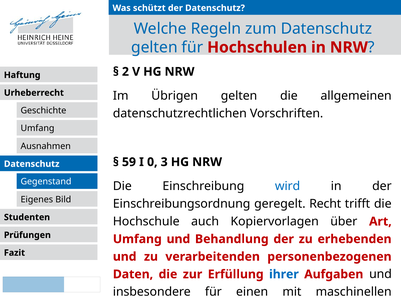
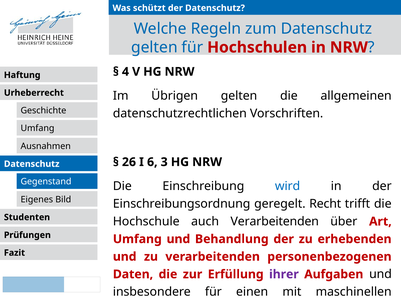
2: 2 -> 4 (125, 72)
59: 59 -> 26 (129, 162)
0: 0 -> 6 (152, 162)
auch Kopiervorlagen: Kopiervorlagen -> Verarbeitenden (275, 222)
ihrer colour: blue -> purple (284, 275)
